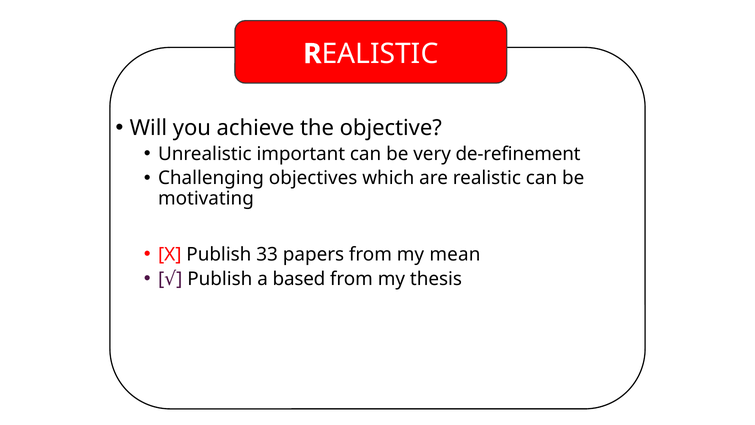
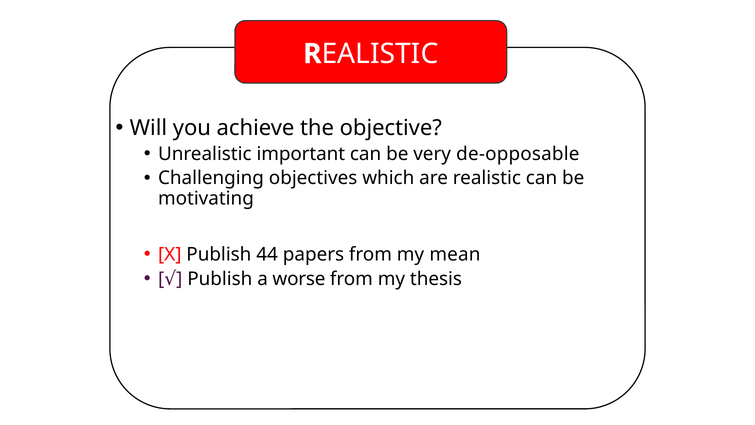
de-refinement: de-refinement -> de-opposable (518, 154)
33: 33 -> 44 (267, 254)
based: based -> worse (299, 279)
